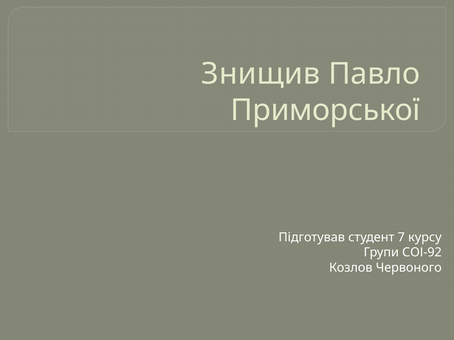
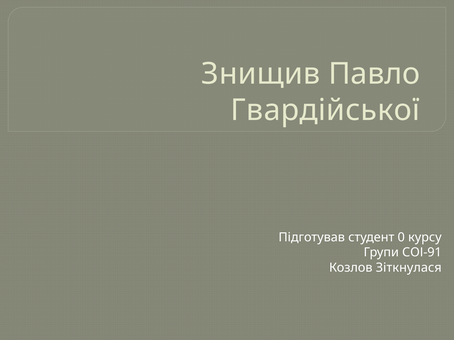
Приморської: Приморської -> Гвардійської (325, 110)
7: 7 -> 0 (401, 238)
СОІ-92: СОІ-92 -> СОІ-91 (422, 253)
Червоного: Червоного -> Зіткнулася (409, 268)
